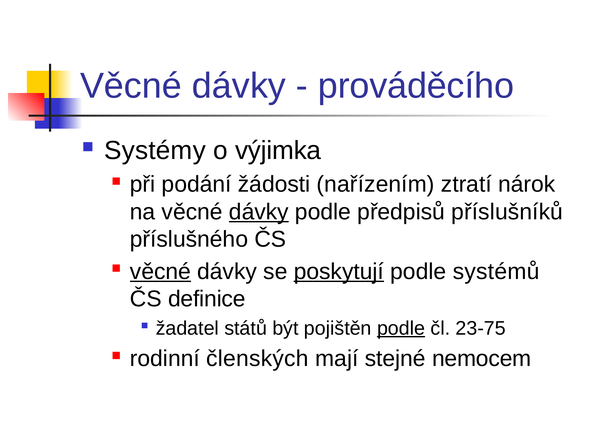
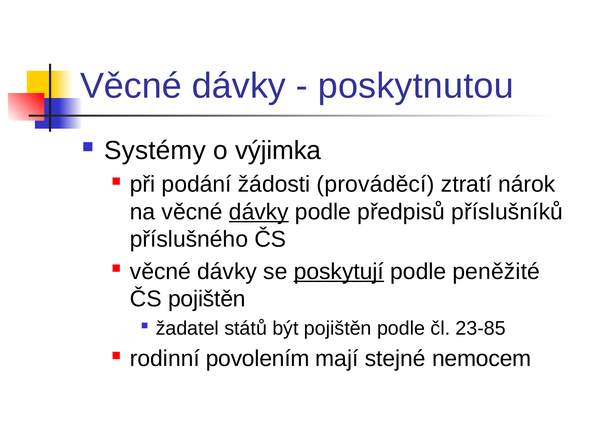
prováděcího: prováděcího -> poskytnutou (416, 86)
nařízením: nařízením -> prováděcí (376, 184)
věcné underline: present -> none (160, 271)
systémů: systémů -> peněžité (496, 271)
ČS definice: definice -> pojištěn (207, 299)
podle underline: present -> none (401, 328)
23-75: 23-75 -> 23-85 (481, 328)
členských: členských -> povolením (258, 358)
